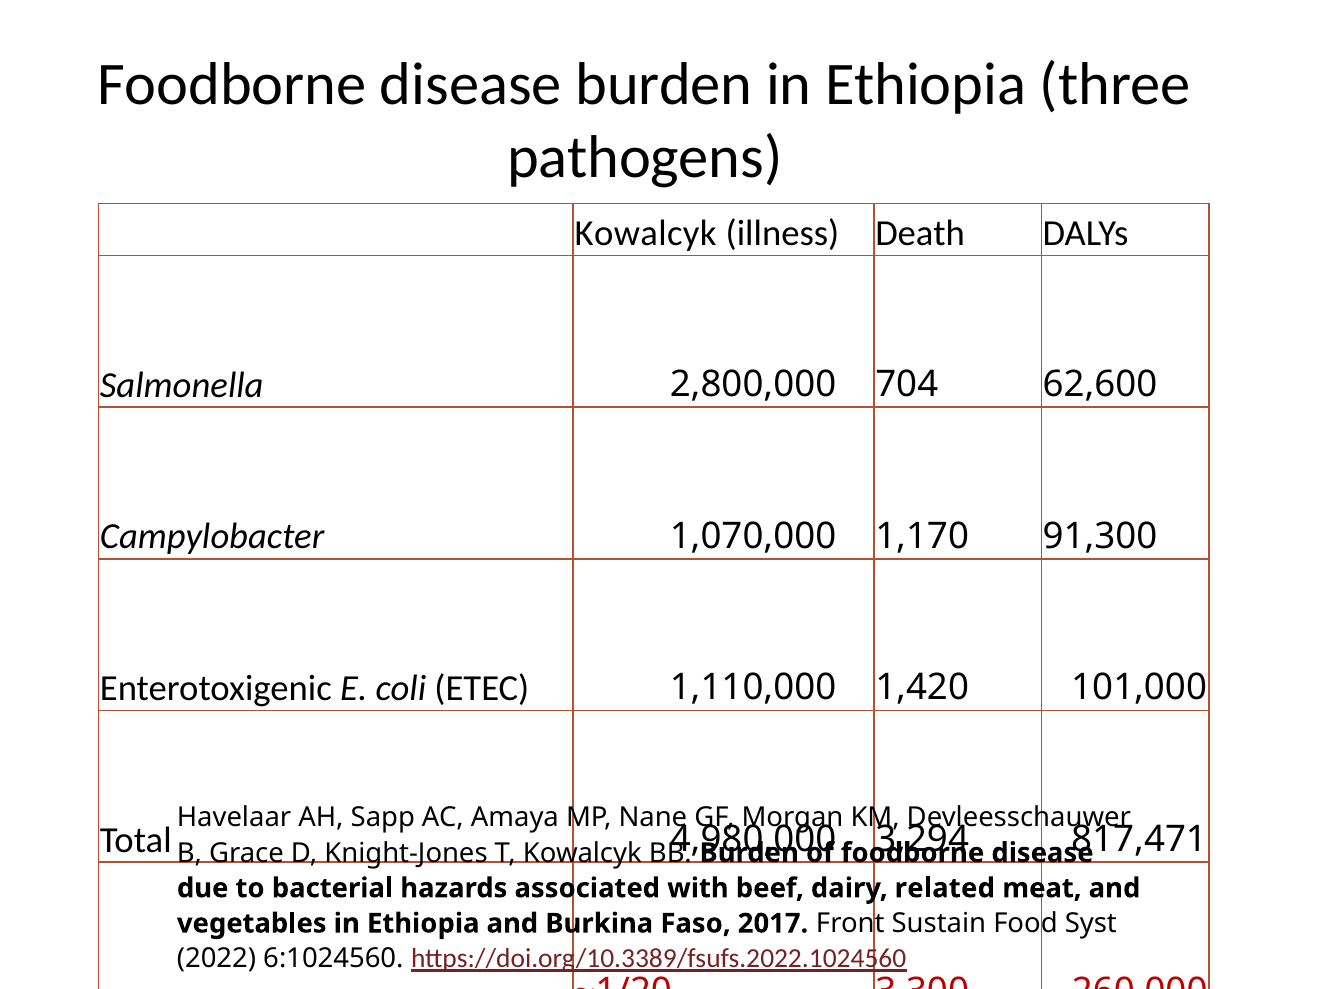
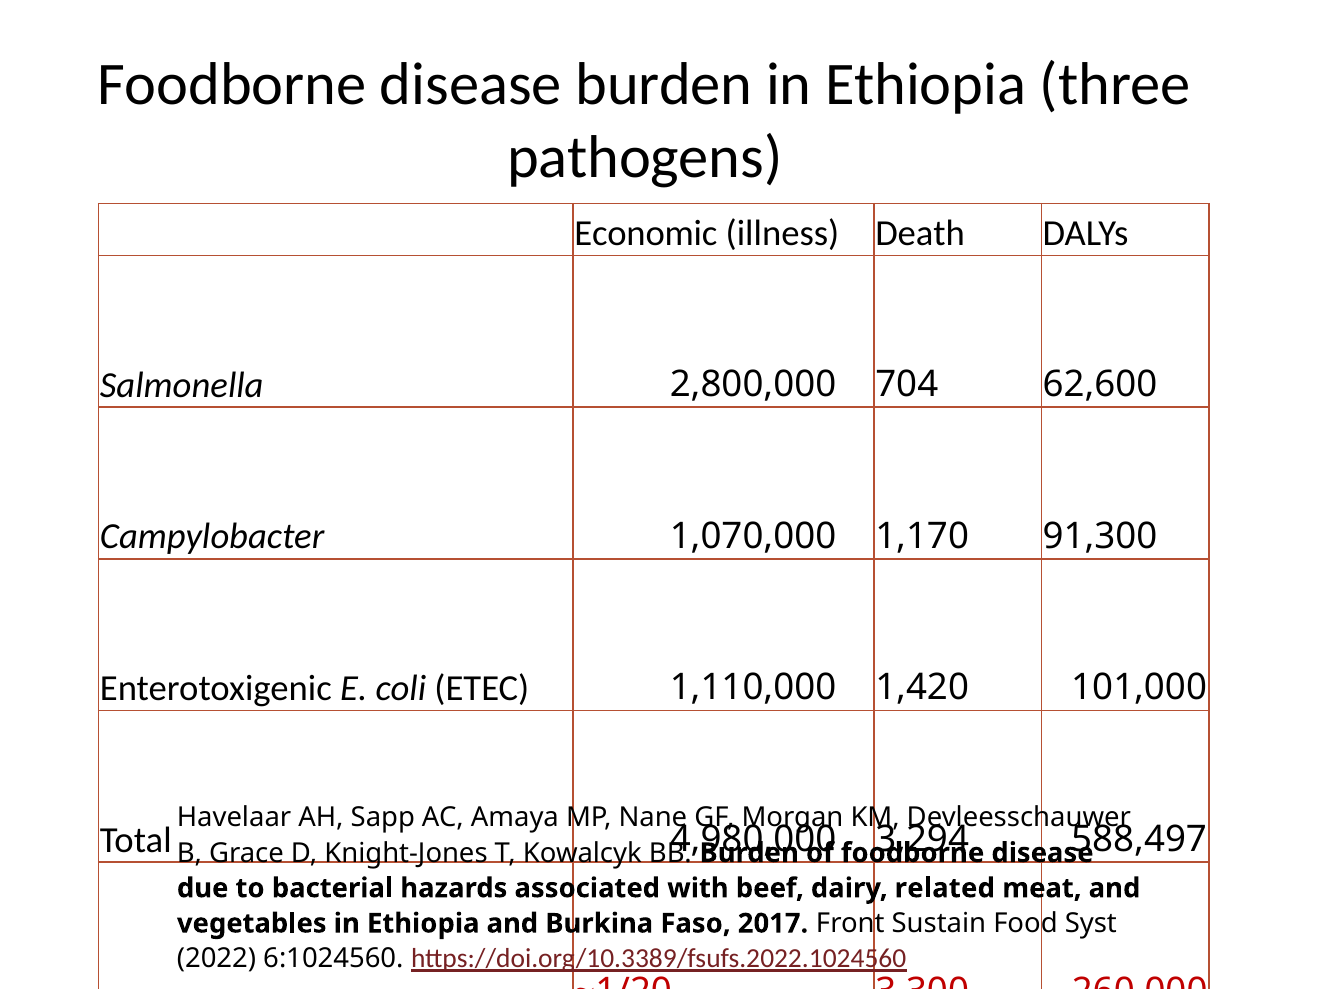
Kowalcyk: Kowalcyk -> Economic (646, 233)
817,471: 817,471 -> 588,497 (1139, 840)
